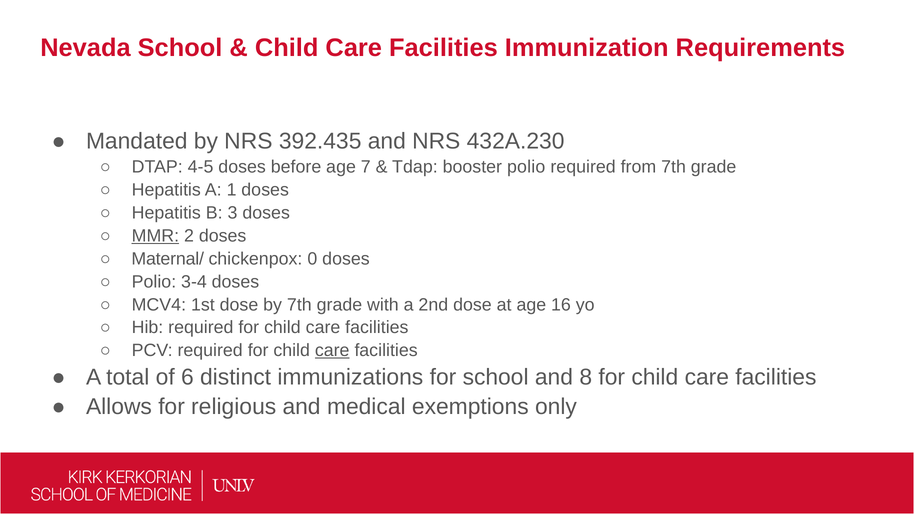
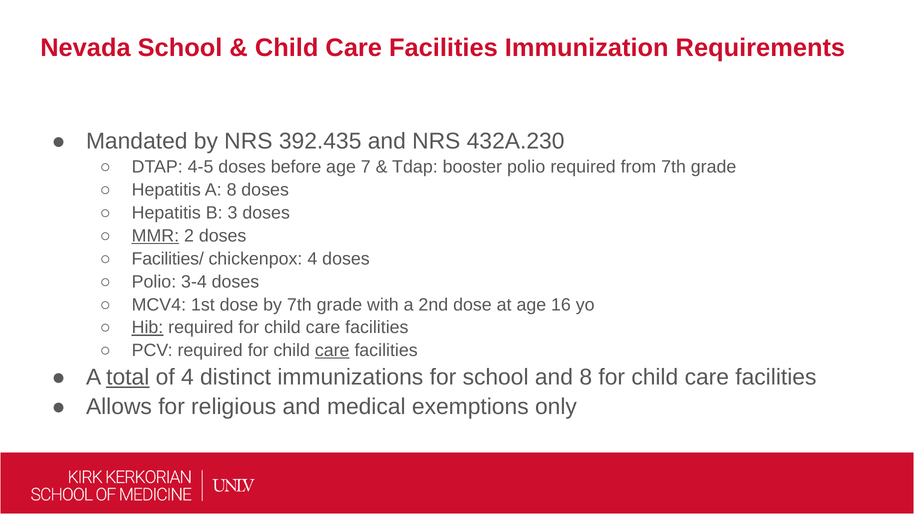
A 1: 1 -> 8 (232, 190)
Maternal/: Maternal/ -> Facilities/ (168, 259)
chickenpox 0: 0 -> 4 (312, 259)
Hib underline: none -> present (147, 328)
total underline: none -> present (128, 377)
of 6: 6 -> 4 (187, 377)
